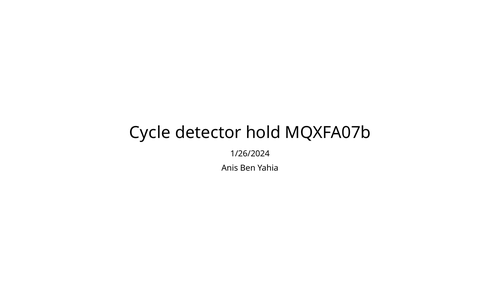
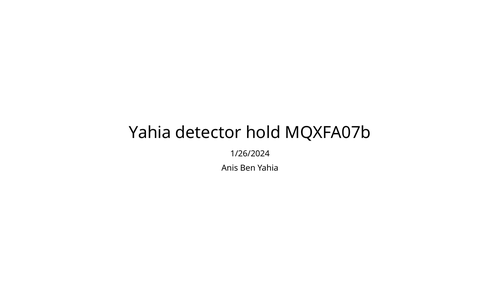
Cycle: Cycle -> Yahia (150, 133)
